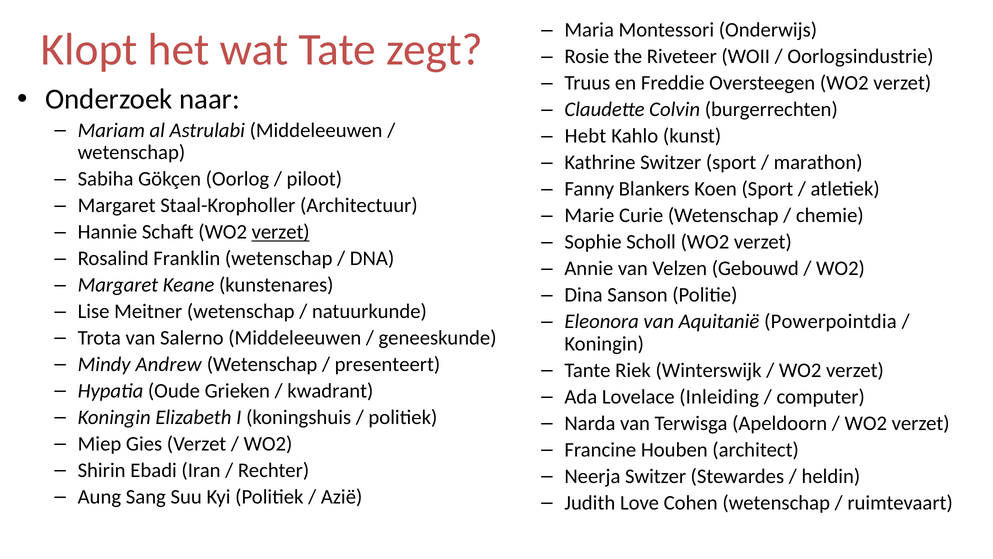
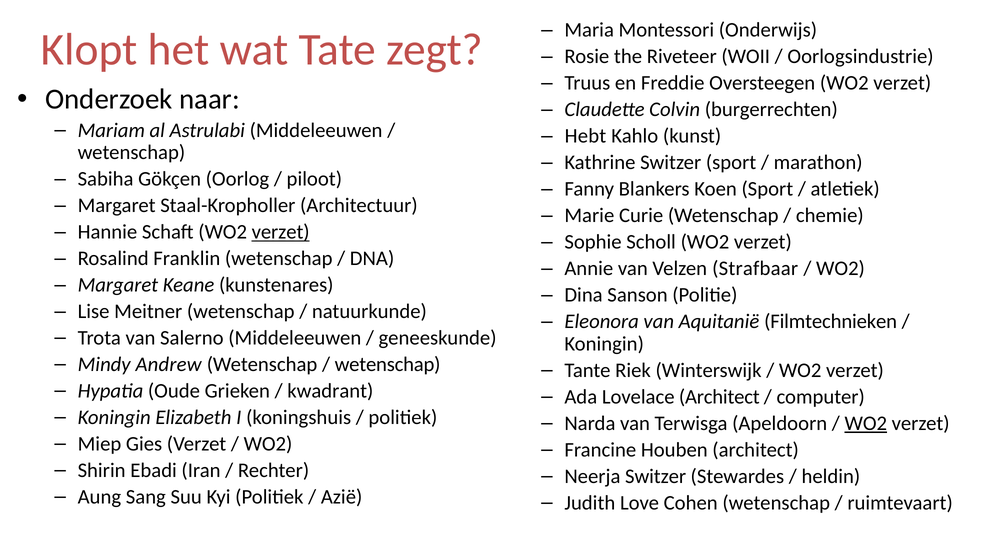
Gebouwd: Gebouwd -> Strafbaar (755, 268)
Powerpointdia: Powerpointdia -> Filmtechnieken (831, 321)
presenteert: presenteert -> wetenschap (388, 364)
Lovelace Inleiding: Inleiding -> Architect (719, 397)
WO2 underline: none -> present (866, 423)
